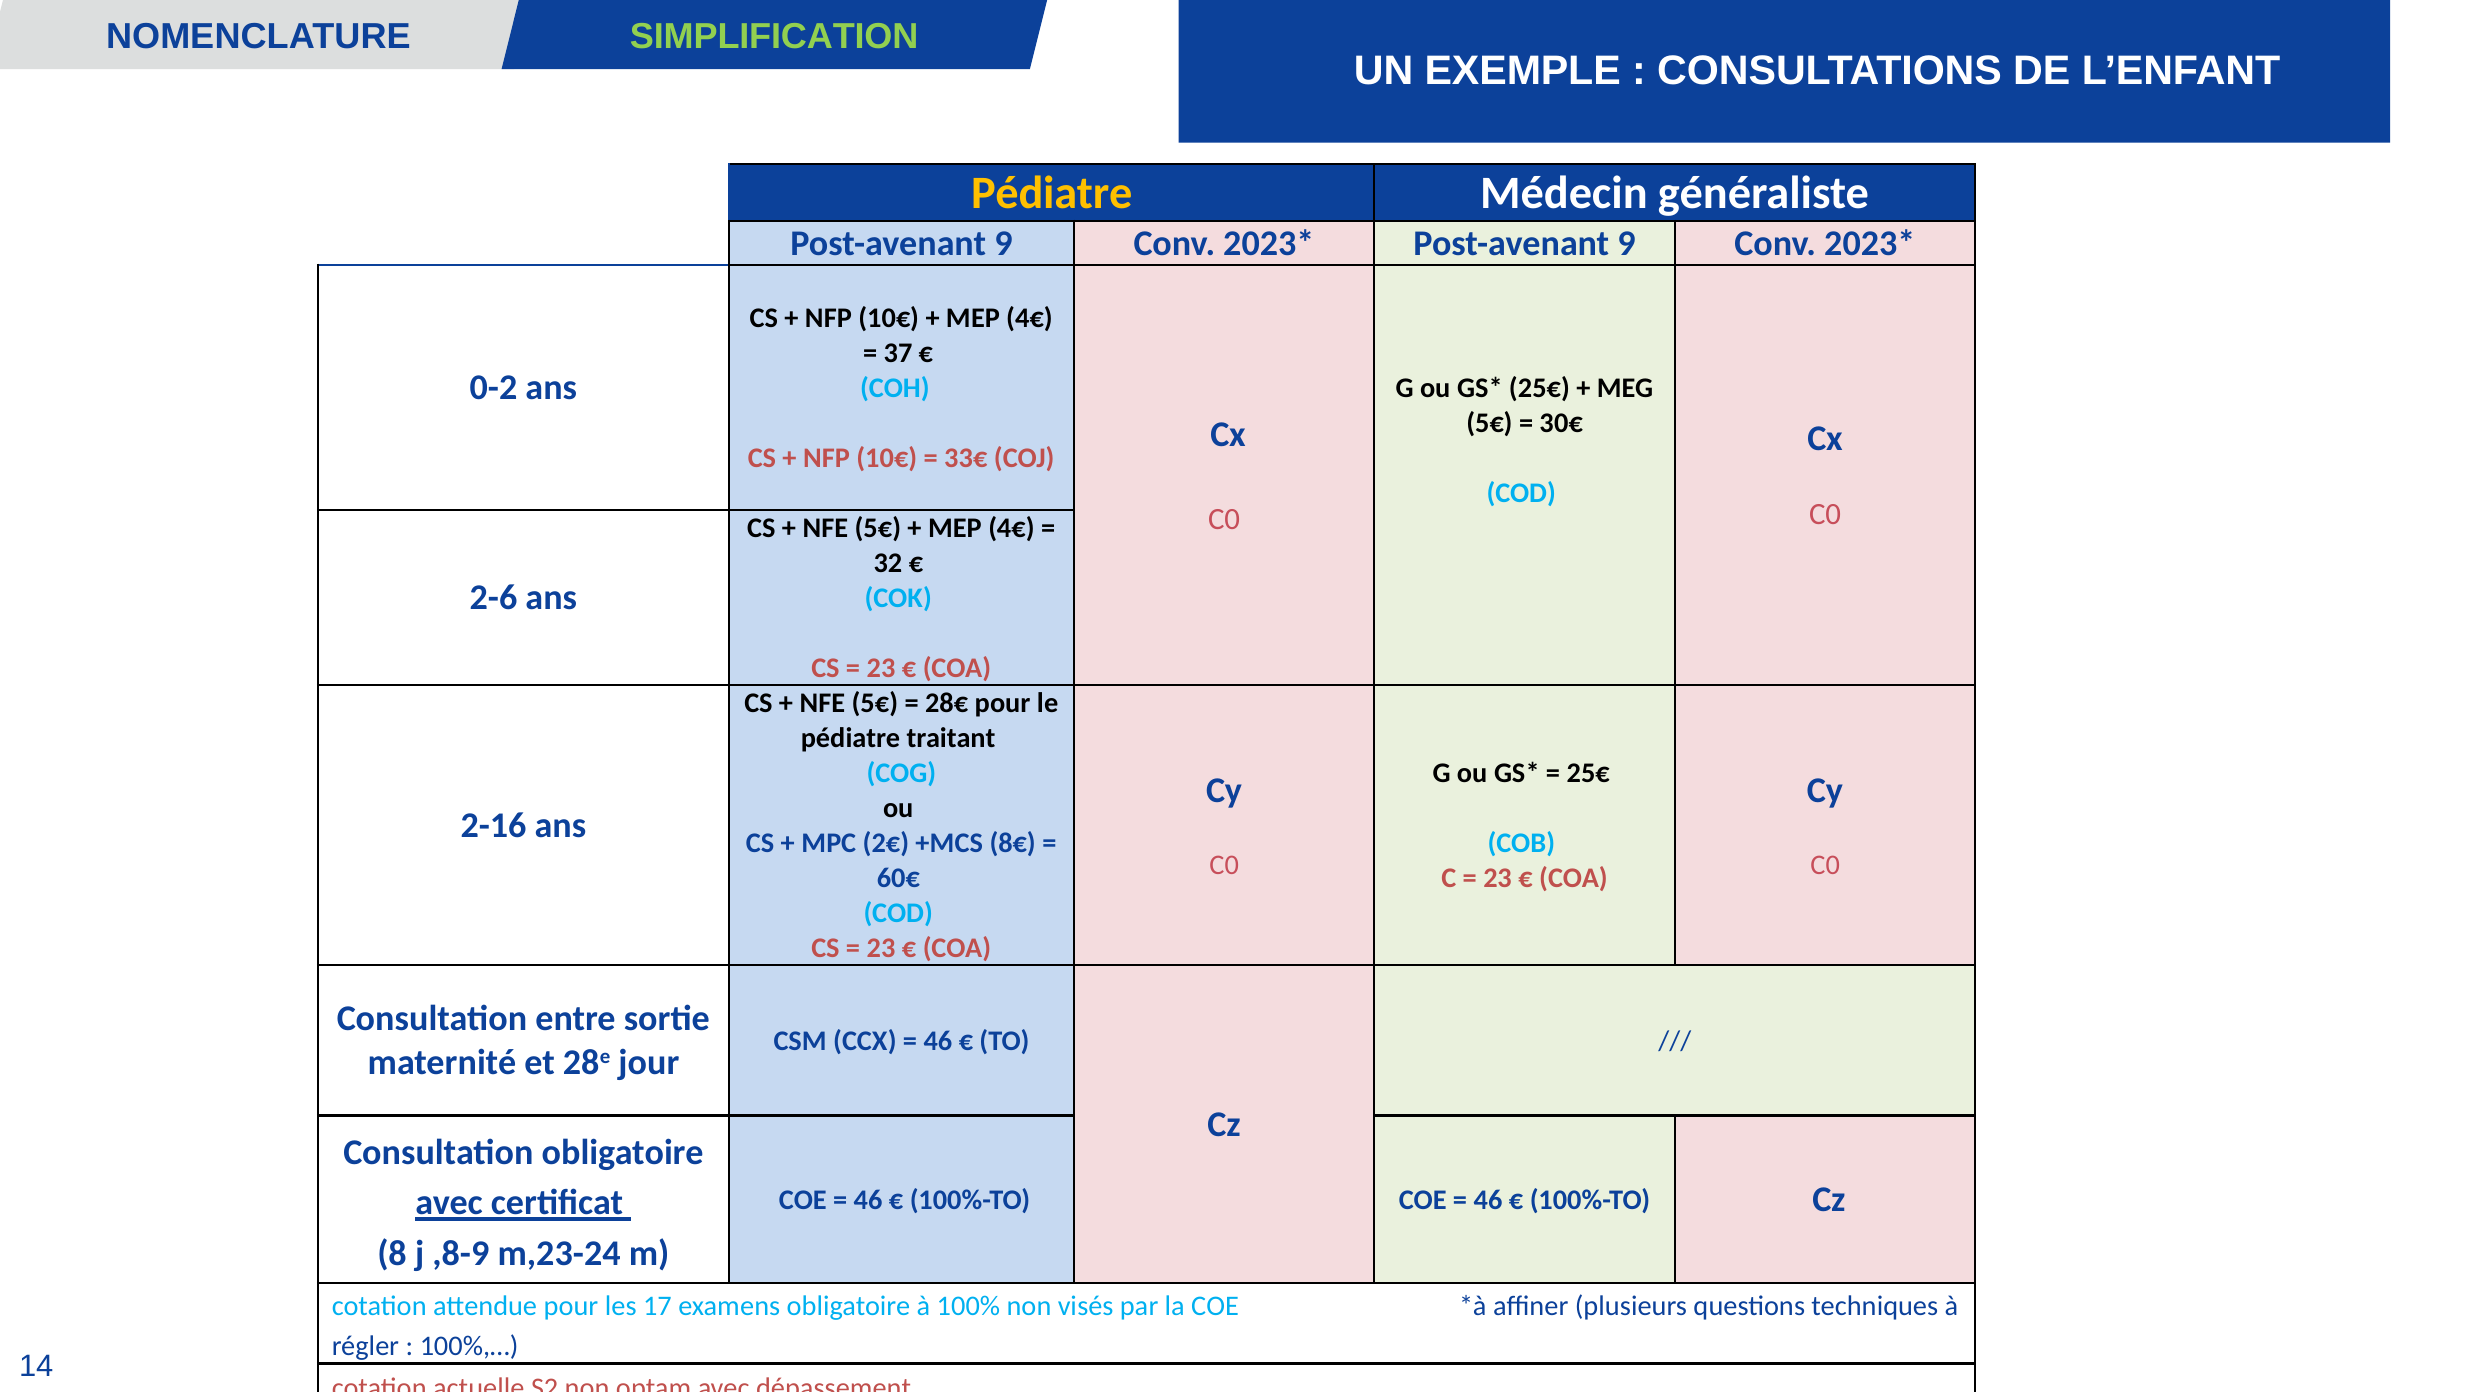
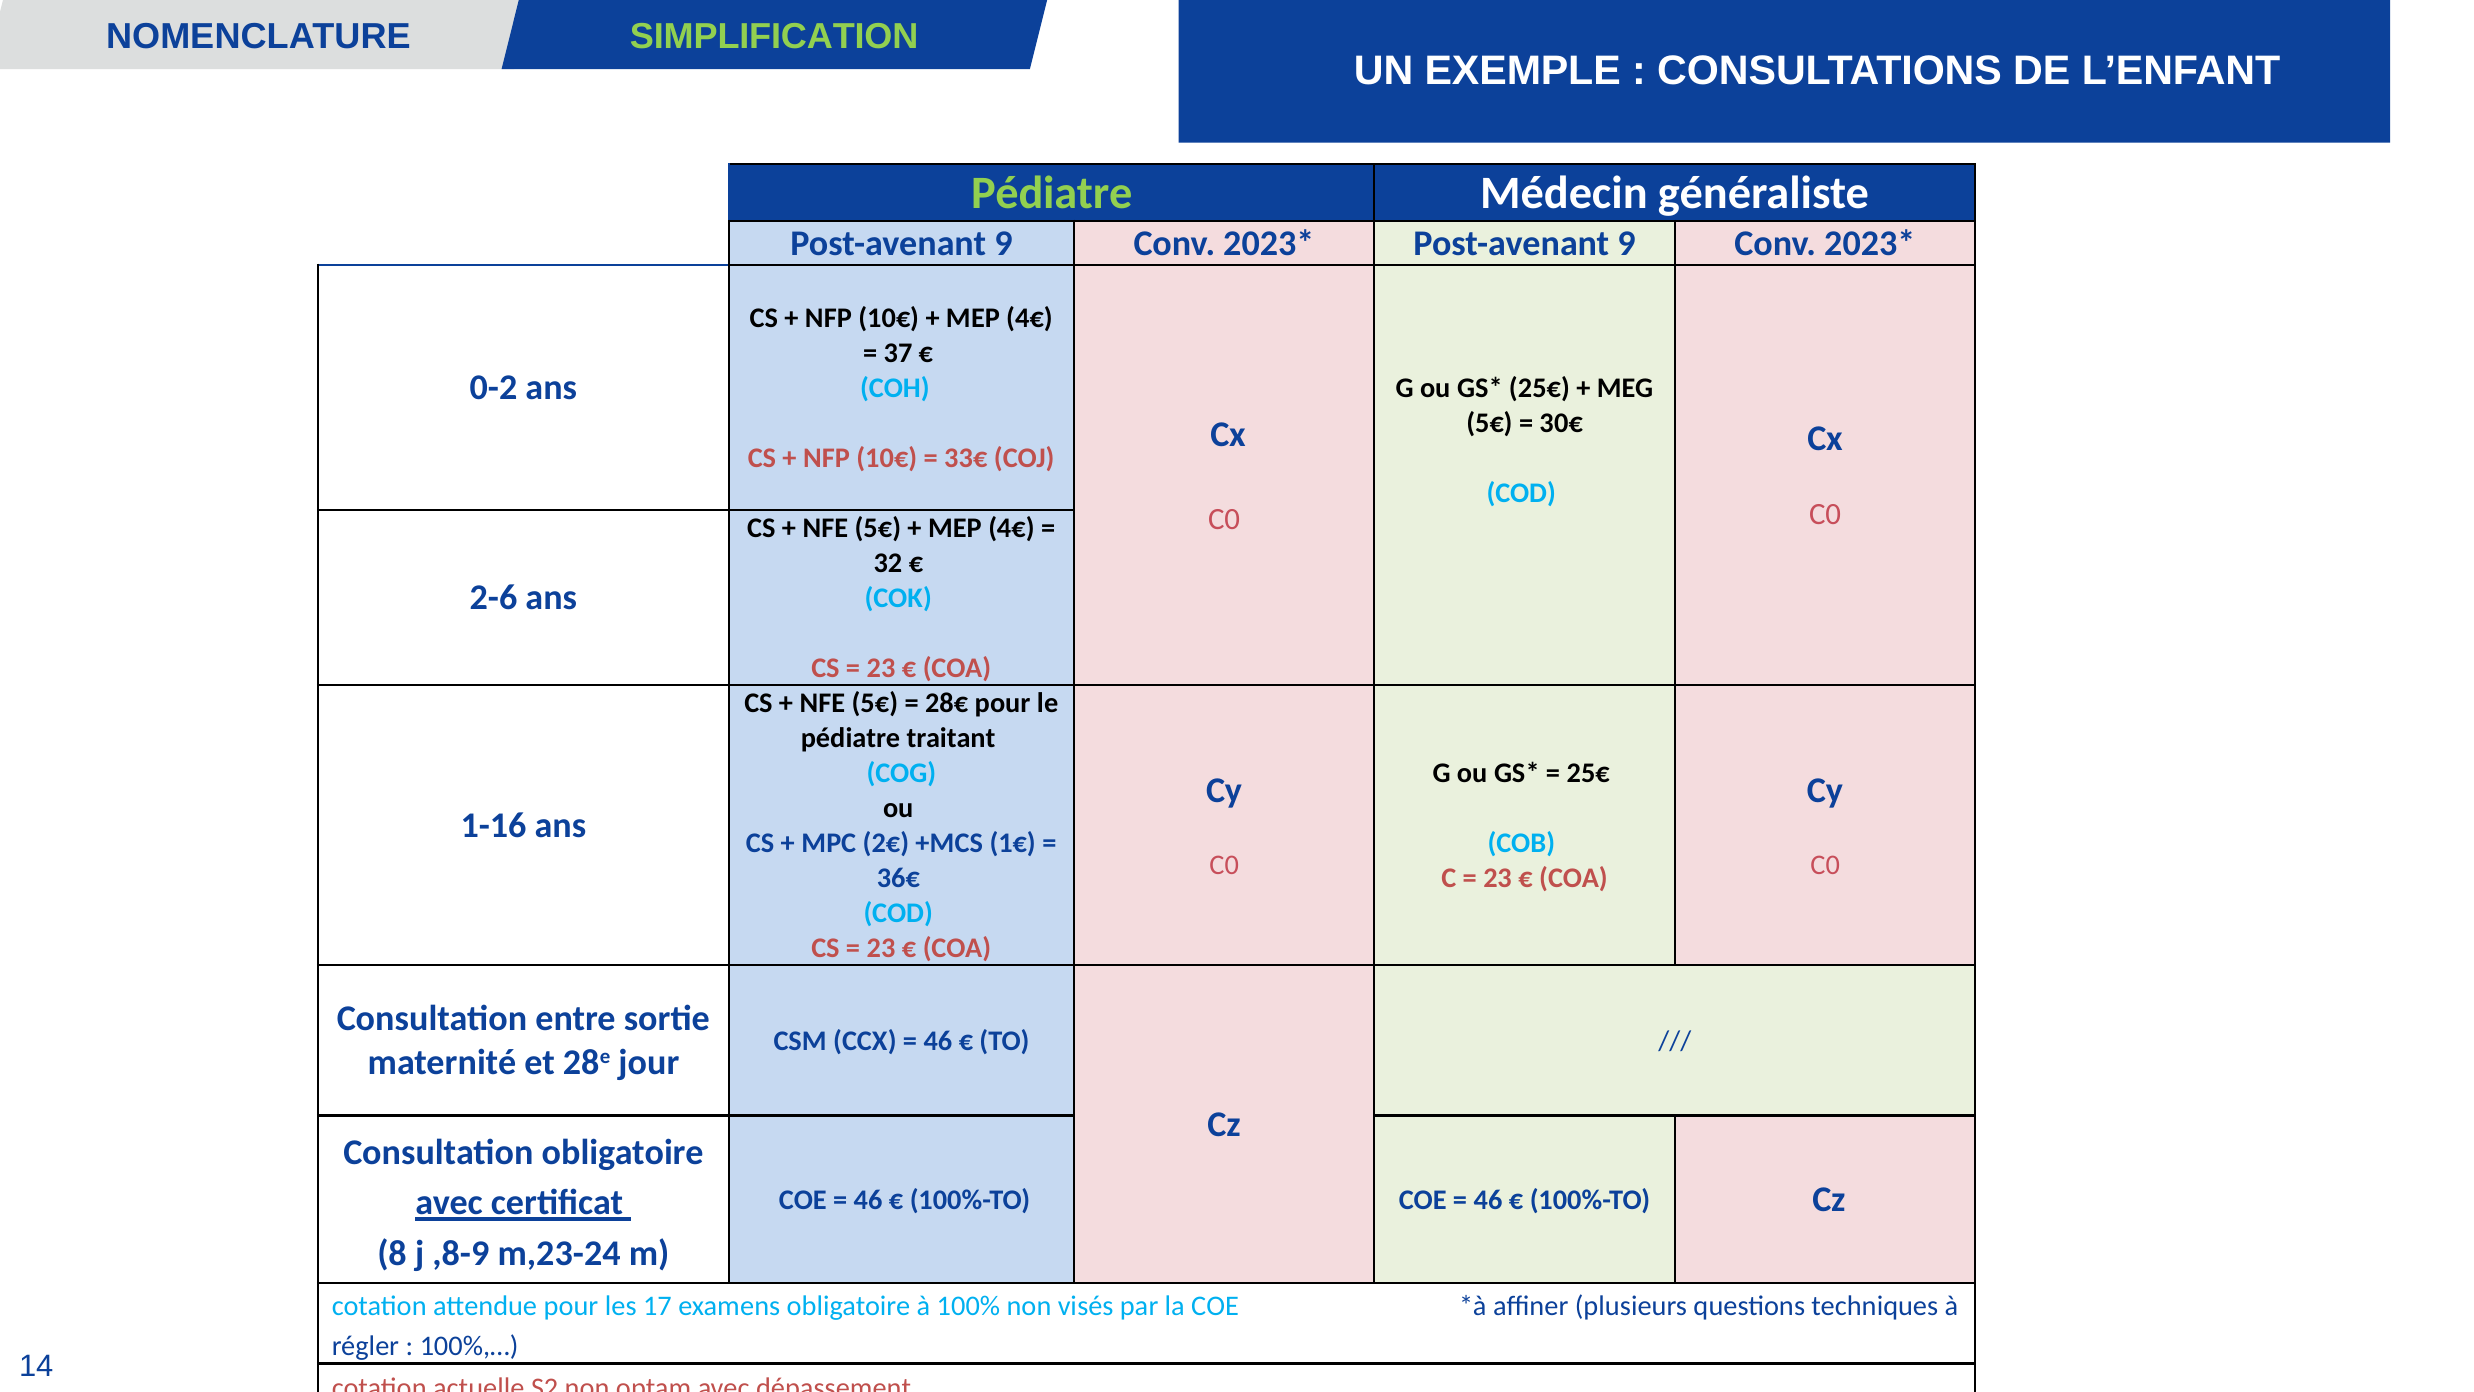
Pédiatre colour: yellow -> light green (1052, 193)
2-16: 2-16 -> 1-16 (494, 825)
8€: 8€ -> 1€ (1013, 843)
60€: 60€ -> 36€ (898, 878)
